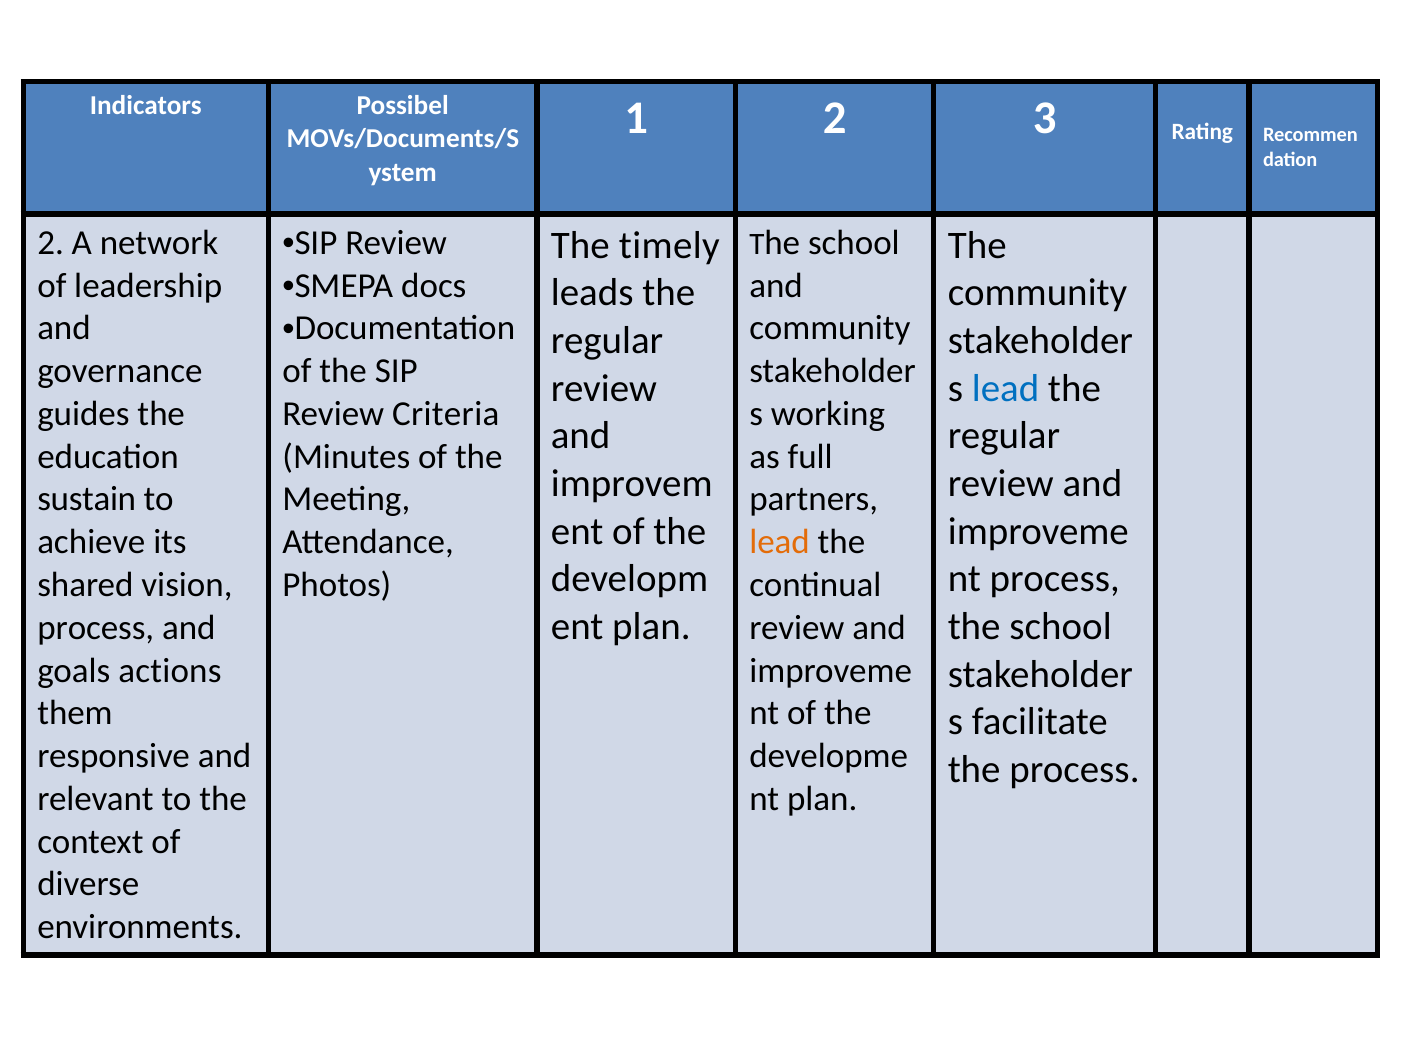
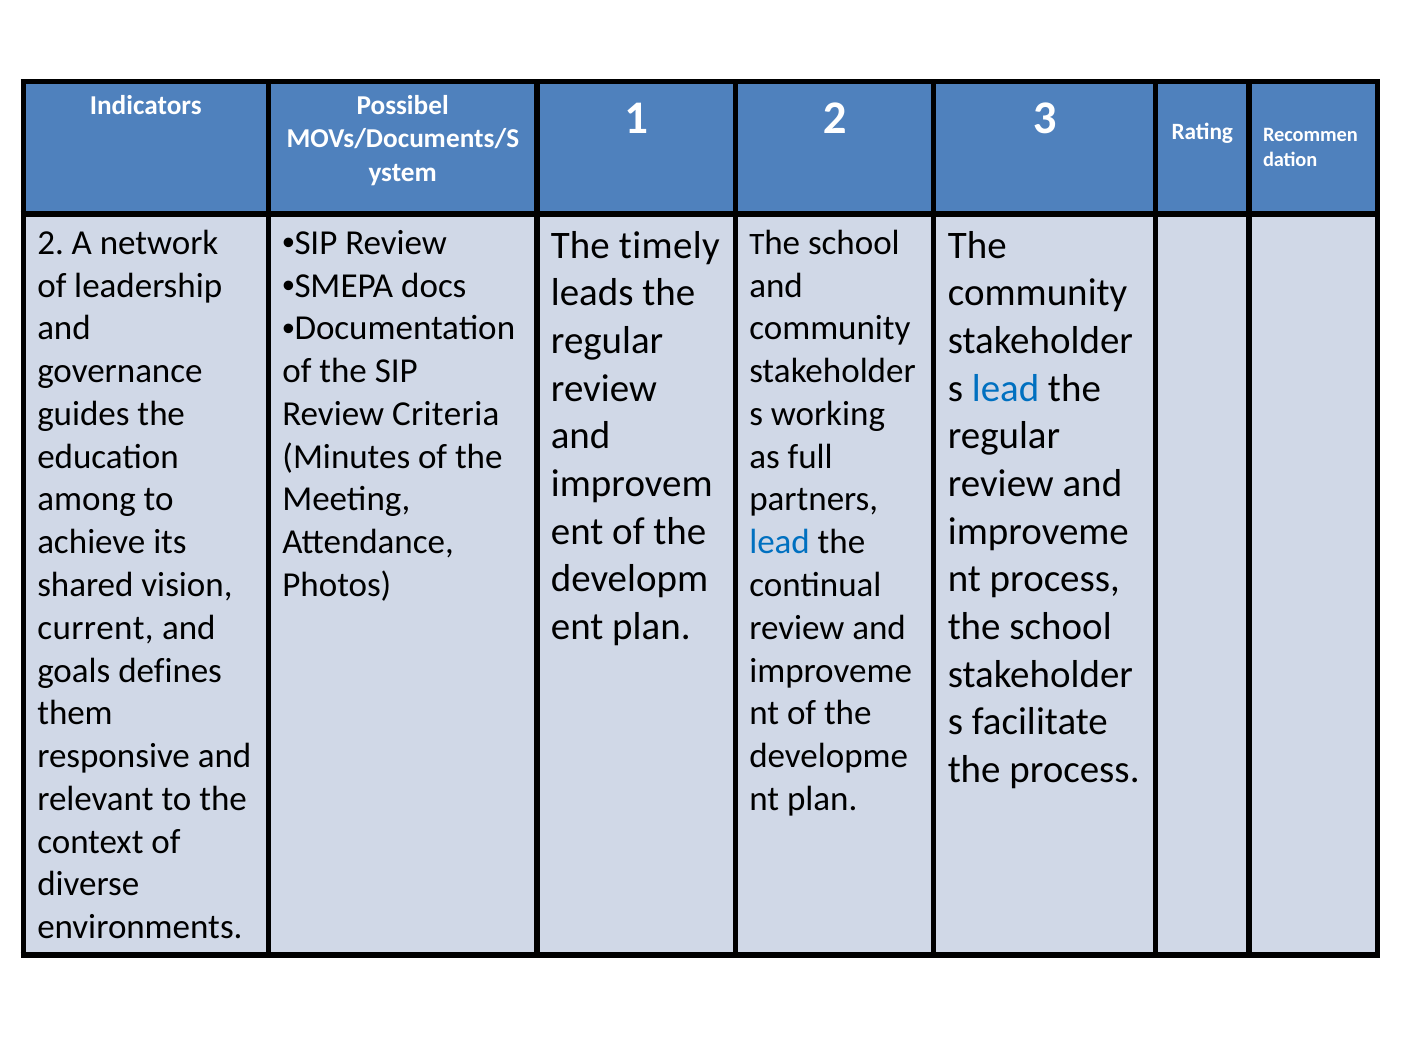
sustain: sustain -> among (87, 499)
lead colour: orange -> blue (780, 542)
process: process -> current (96, 628)
actions: actions -> defines (170, 670)
